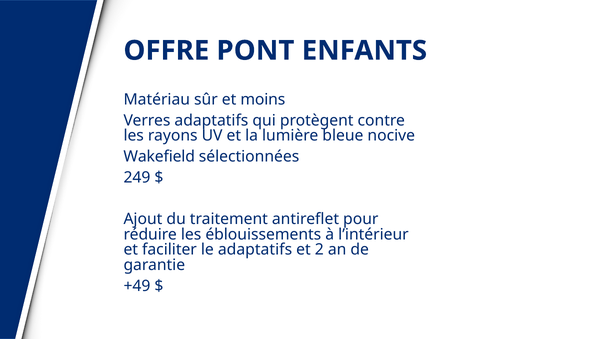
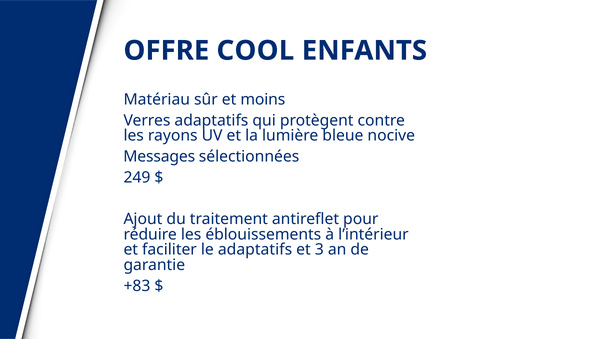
PONT: PONT -> COOL (255, 51)
Wakefield: Wakefield -> Messages (159, 157)
2: 2 -> 3 (319, 250)
+49: +49 -> +83 (137, 286)
